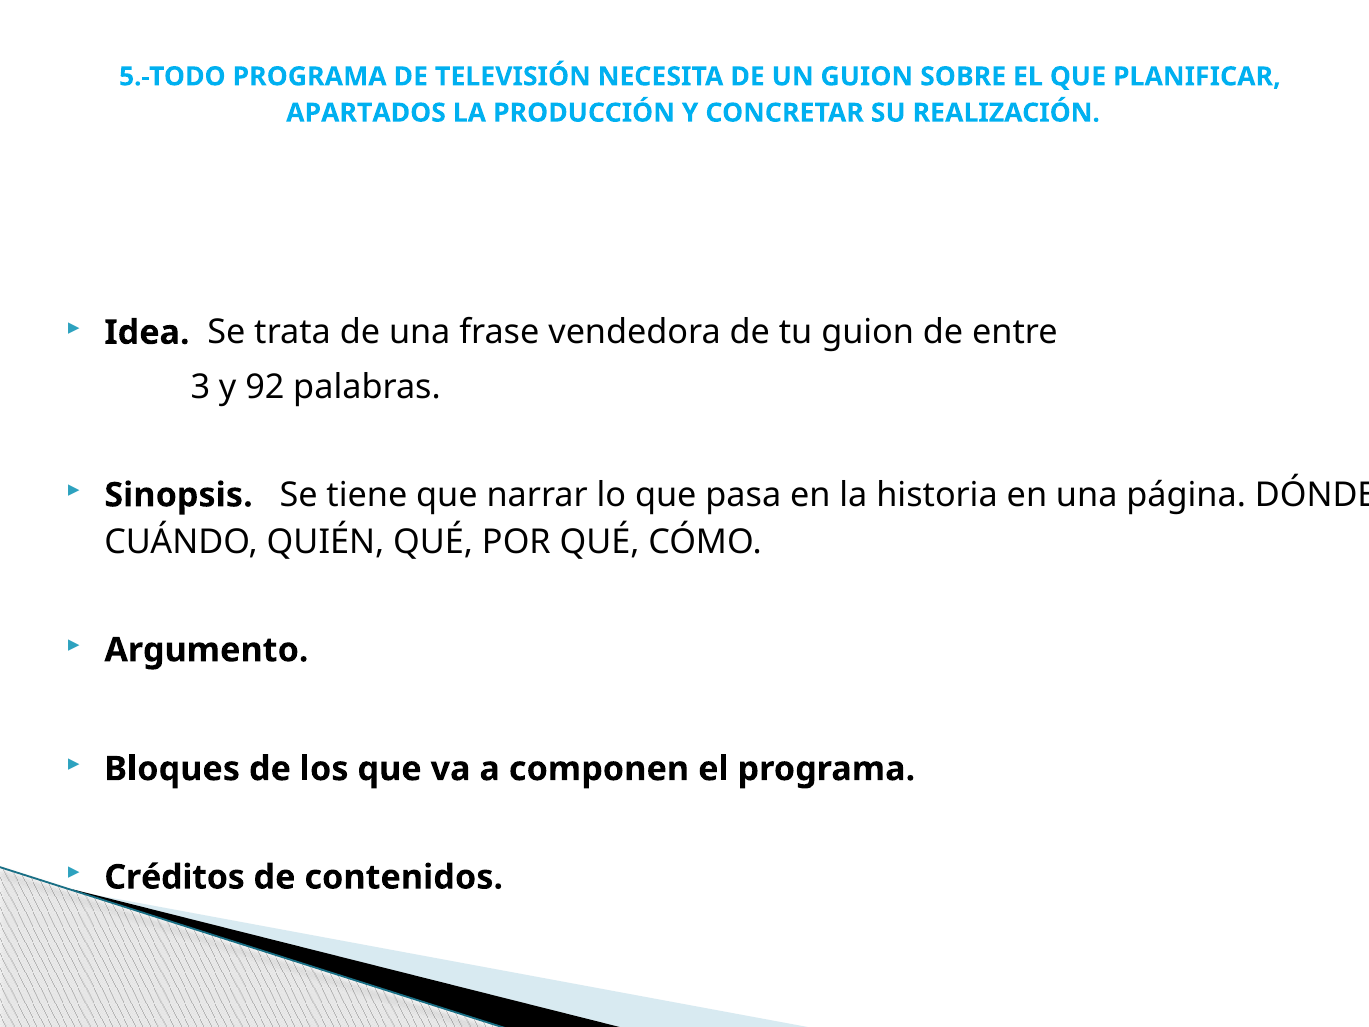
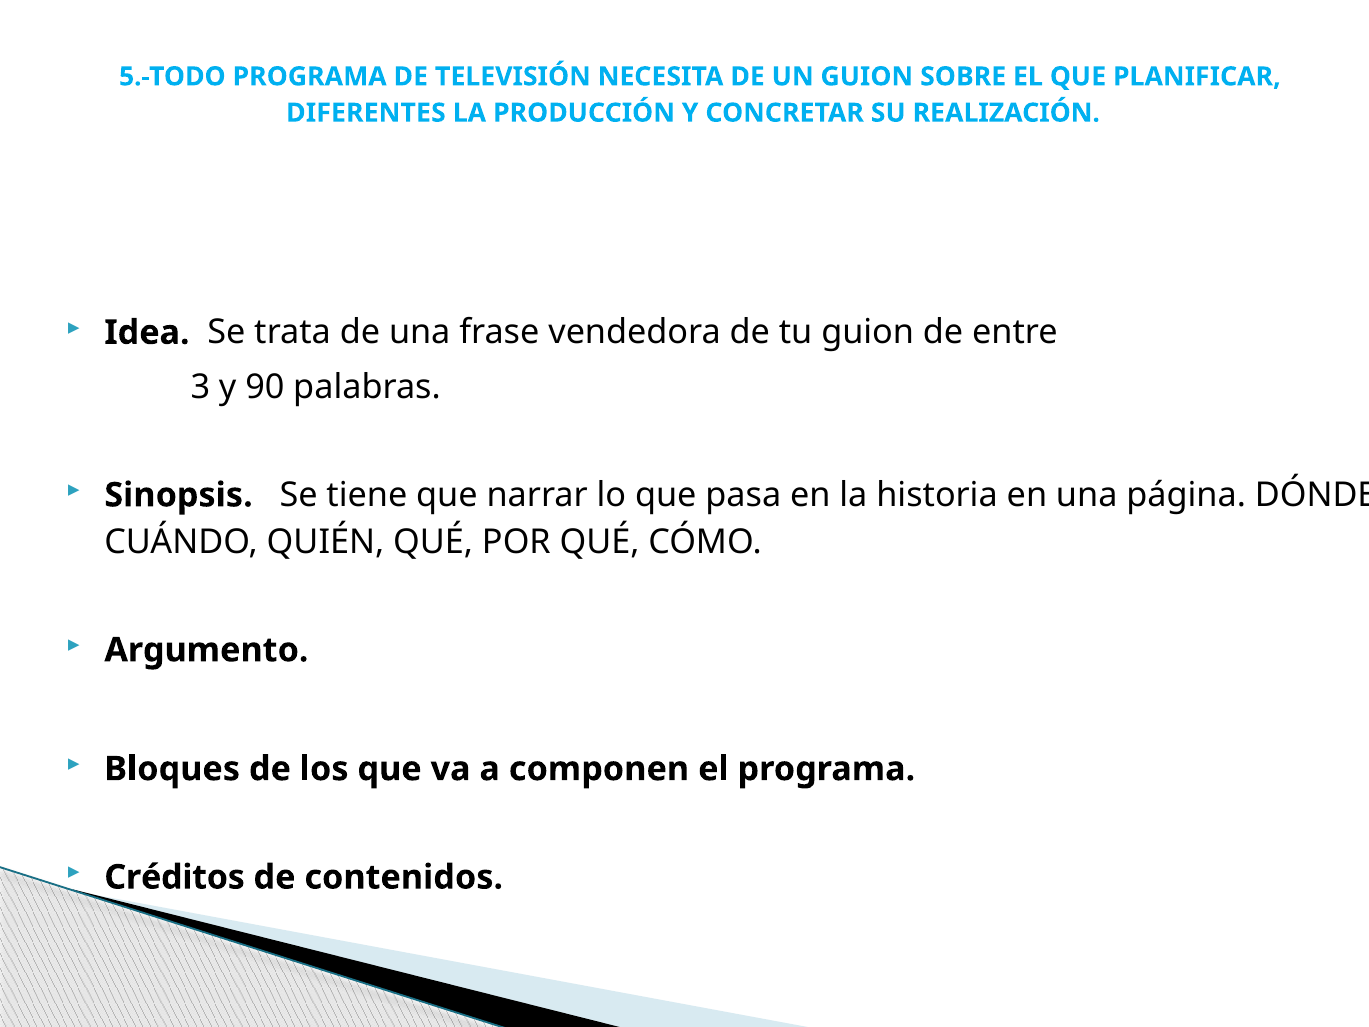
APARTADOS: APARTADOS -> DIFERENTES (366, 113)
92: 92 -> 90 (265, 387)
